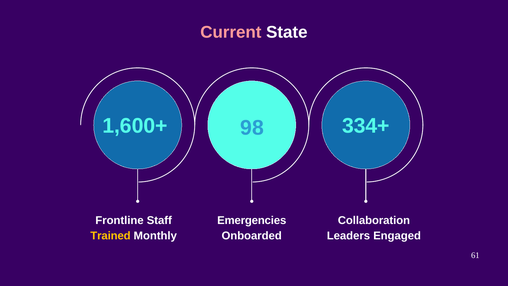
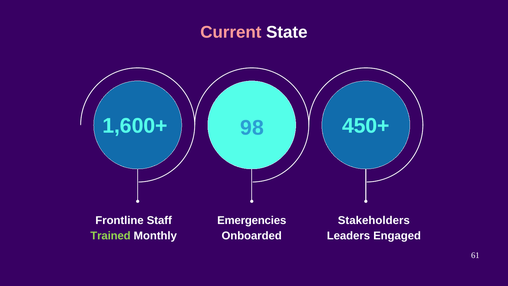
334+: 334+ -> 450+ (366, 126)
Collaboration: Collaboration -> Stakeholders (374, 220)
Trained colour: yellow -> light green (110, 236)
